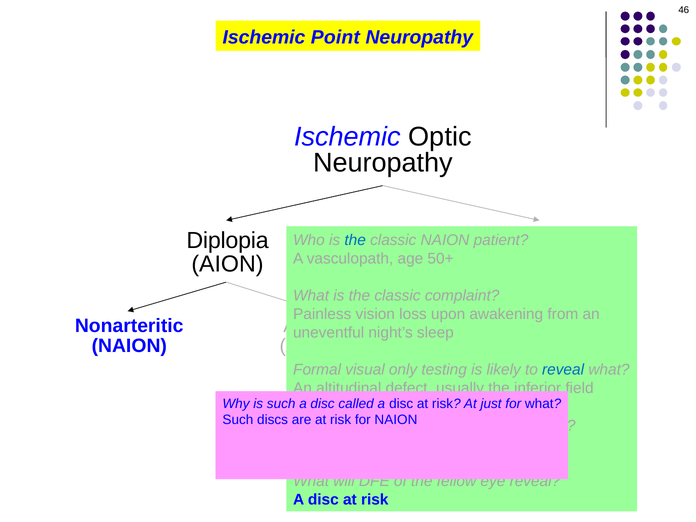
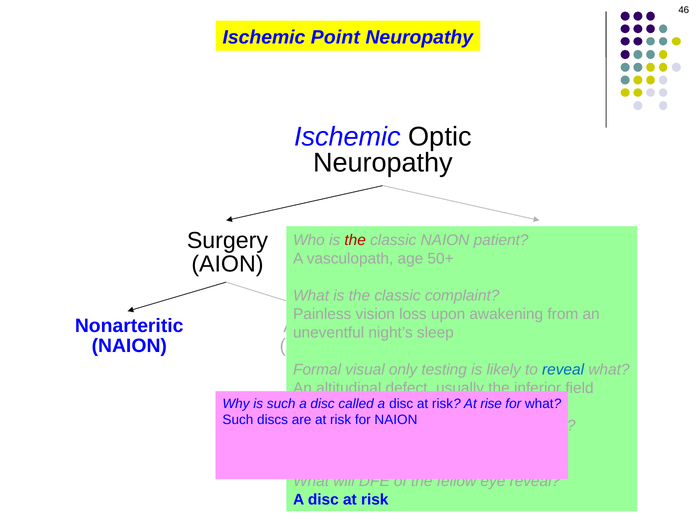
Diplopia: Diplopia -> Surgery (227, 241)
the colour: blue -> red (355, 240)
just: just -> rise (491, 404)
